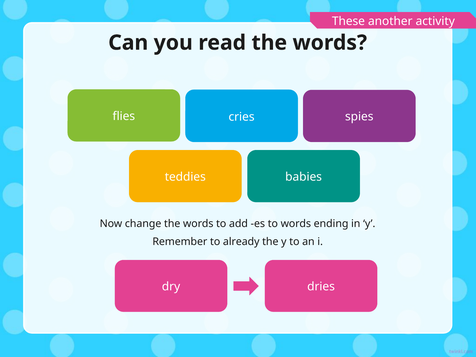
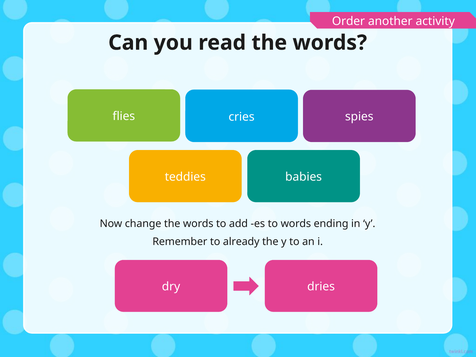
These: These -> Order (348, 21)
